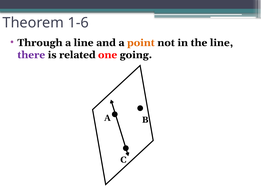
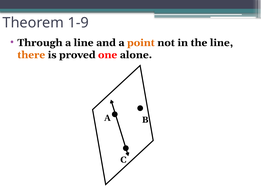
1-6: 1-6 -> 1-9 (78, 23)
there colour: purple -> orange (31, 55)
related: related -> proved (77, 55)
going: going -> alone (136, 55)
